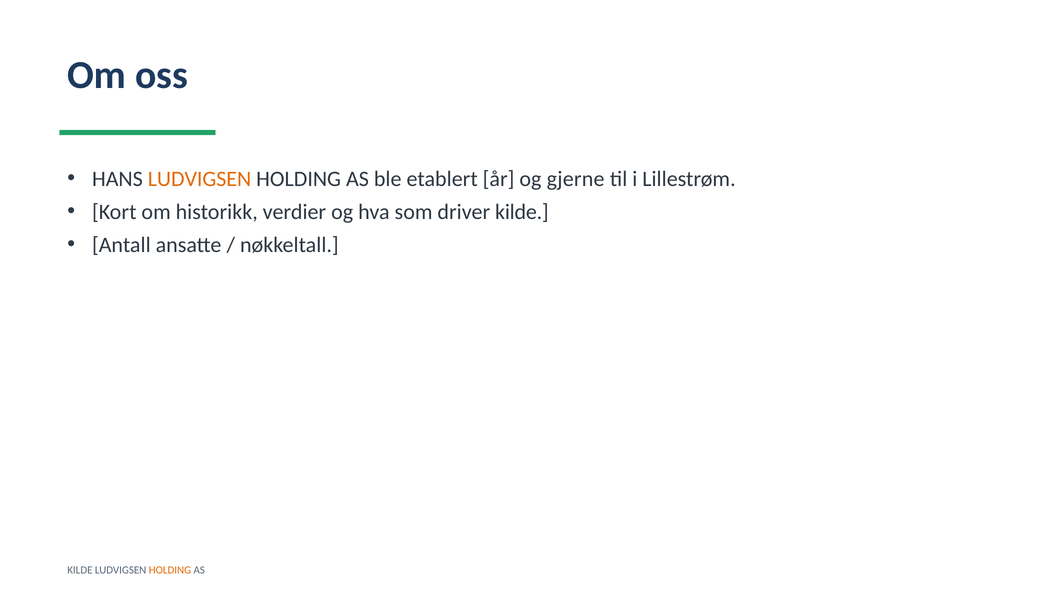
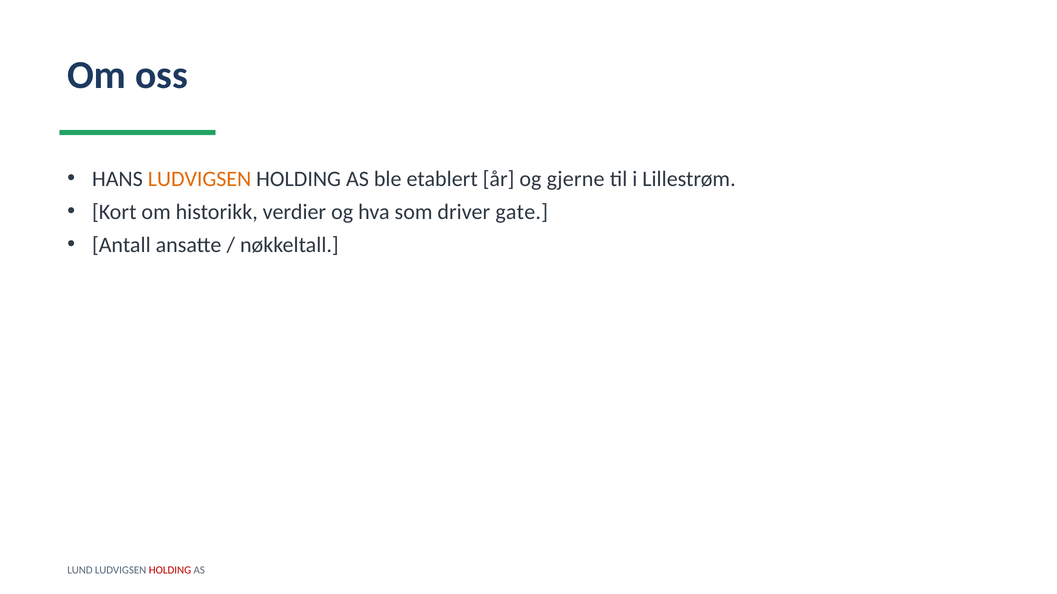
driver kilde: kilde -> gate (522, 212)
KILDE: KILDE -> LUND (80, 570)
HOLDING colour: orange -> red (170, 570)
